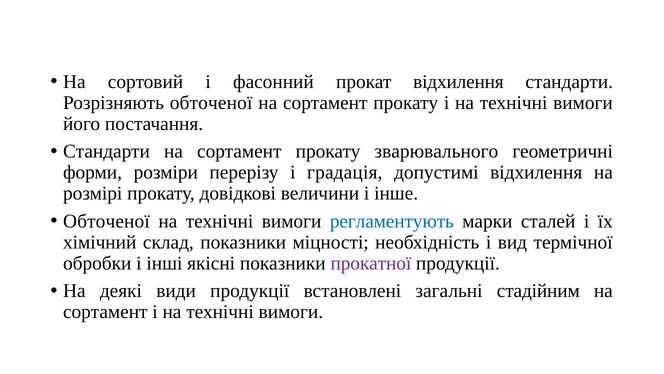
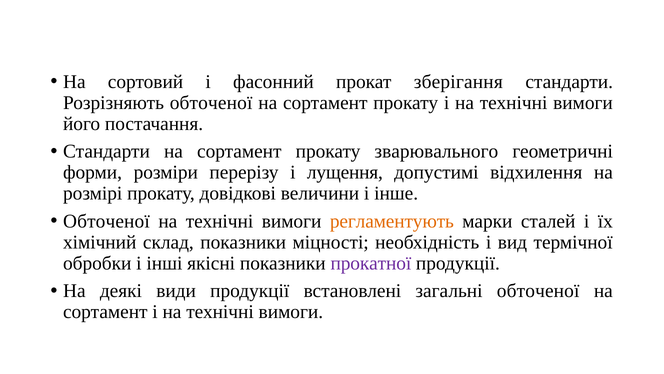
прокат відхилення: відхилення -> зберігання (458, 82)
градація: градація -> лущення (345, 172)
регламентують colour: blue -> orange (392, 221)
загальні стадійним: стадійним -> обточеної (538, 291)
